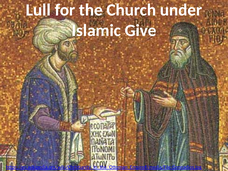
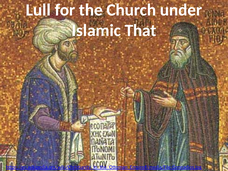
Give: Give -> That (141, 30)
